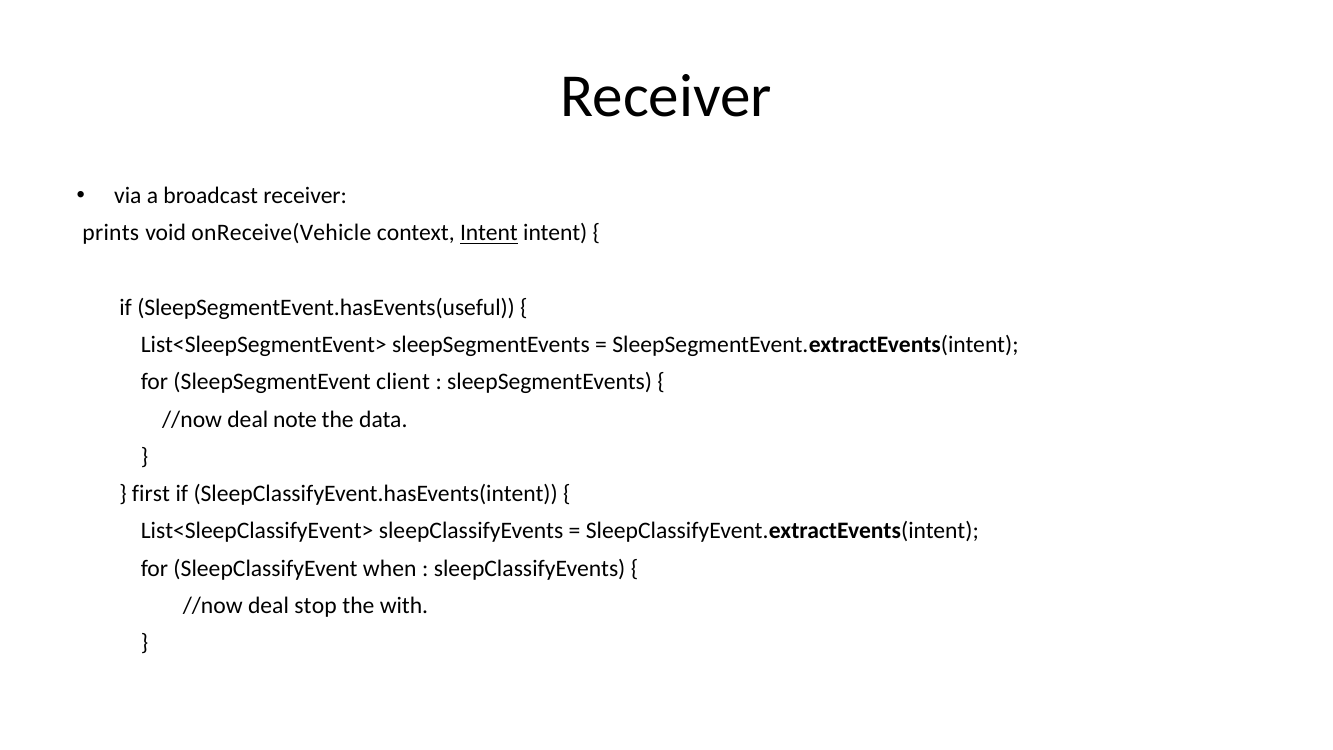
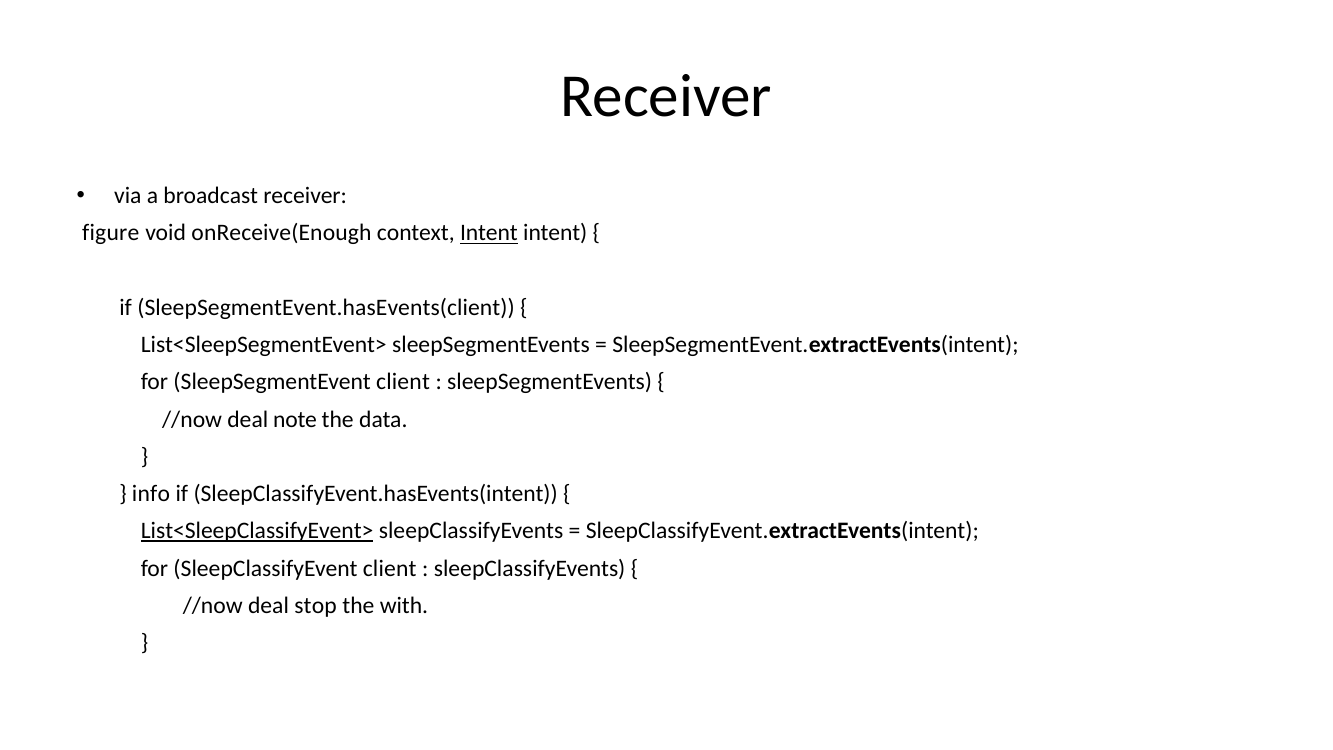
prints: prints -> figure (111, 233)
onReceive(Vehicle: onReceive(Vehicle -> onReceive(Enough (281, 233)
SleepSegmentEvent.hasEvents(useful: SleepSegmentEvent.hasEvents(useful -> SleepSegmentEvent.hasEvents(client (326, 307)
first: first -> info (151, 494)
List<SleepClassifyEvent> underline: none -> present (257, 531)
SleepClassifyEvent when: when -> client (390, 568)
